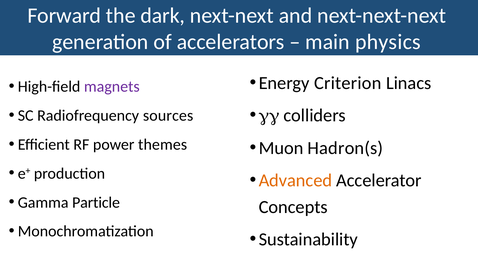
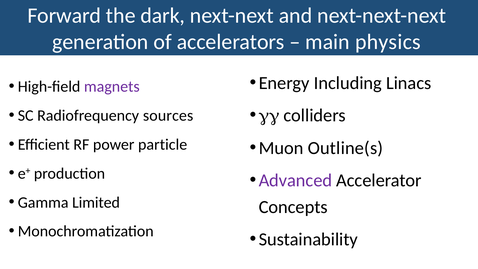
Criterion: Criterion -> Including (348, 83)
themes: themes -> particle (163, 145)
Hadron(s: Hadron(s -> Outline(s (345, 148)
Advanced colour: orange -> purple (295, 180)
Particle: Particle -> Limited (96, 202)
